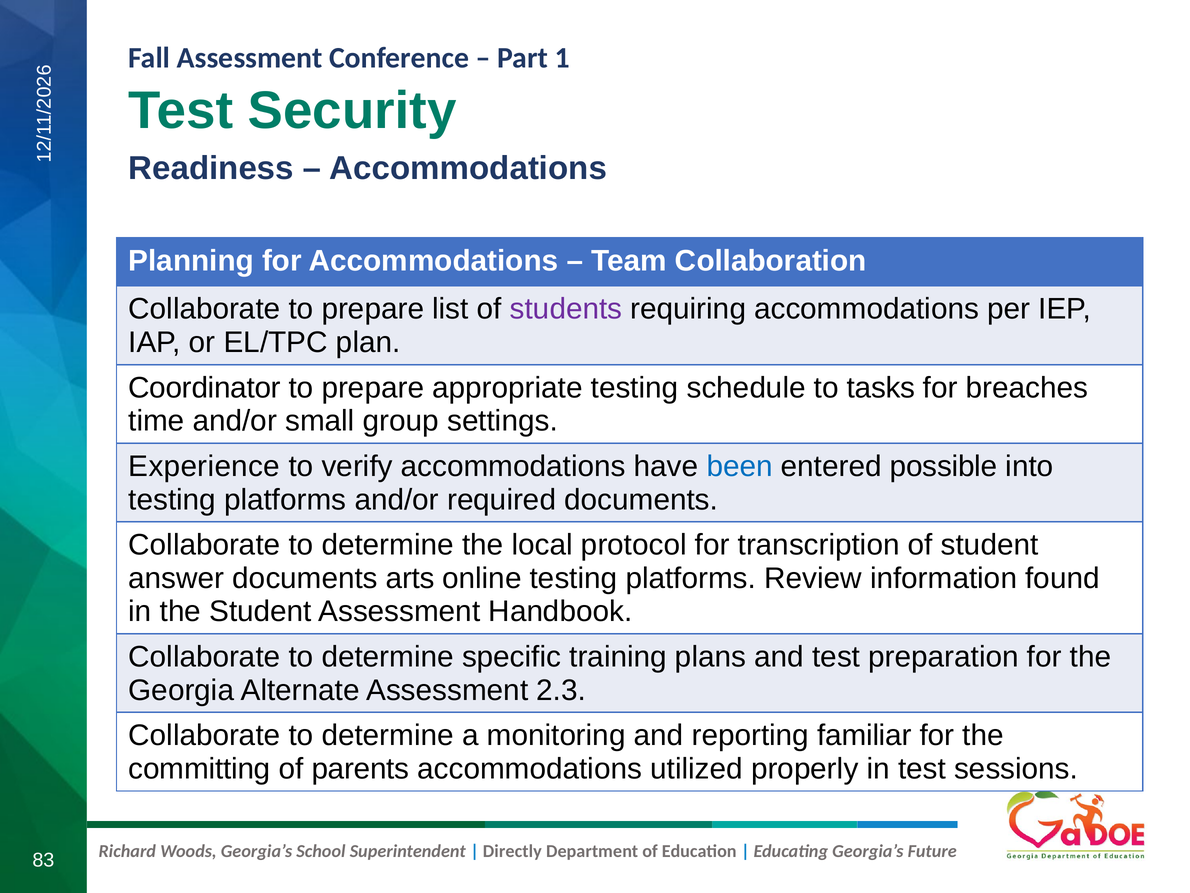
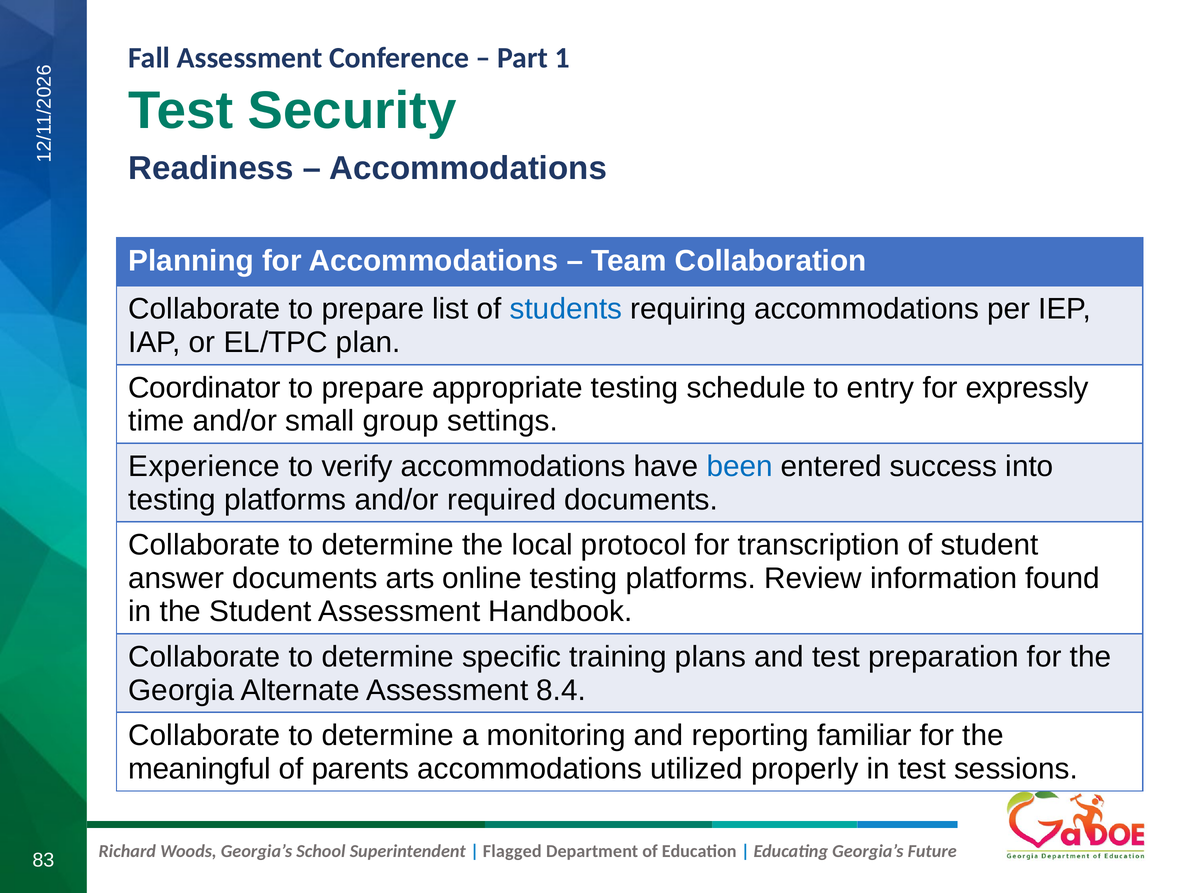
students colour: purple -> blue (566, 309)
tasks: tasks -> entry (881, 388)
breaches: breaches -> expressly (1027, 388)
possible: possible -> success (944, 466)
2.3: 2.3 -> 8.4 (561, 690)
committing: committing -> meaningful (200, 768)
Directly: Directly -> Flagged (512, 851)
